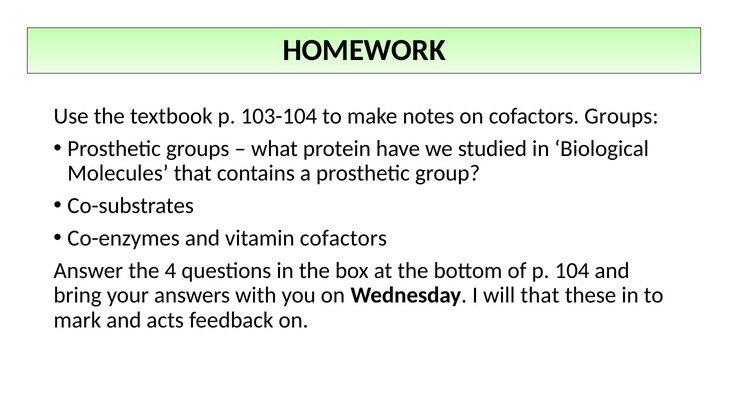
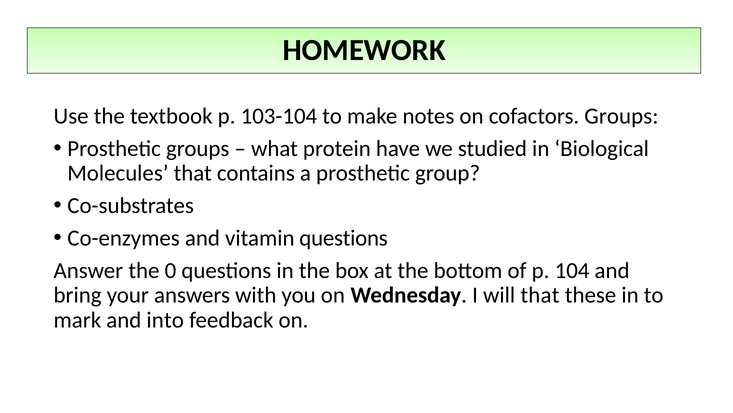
vitamin cofactors: cofactors -> questions (344, 238)
4: 4 -> 0 (170, 270)
acts: acts -> into (165, 320)
